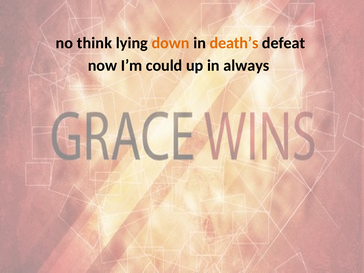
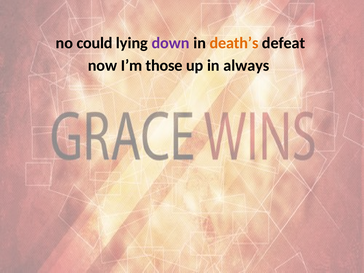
think: think -> could (95, 43)
down colour: orange -> purple (171, 43)
could: could -> those (164, 66)
